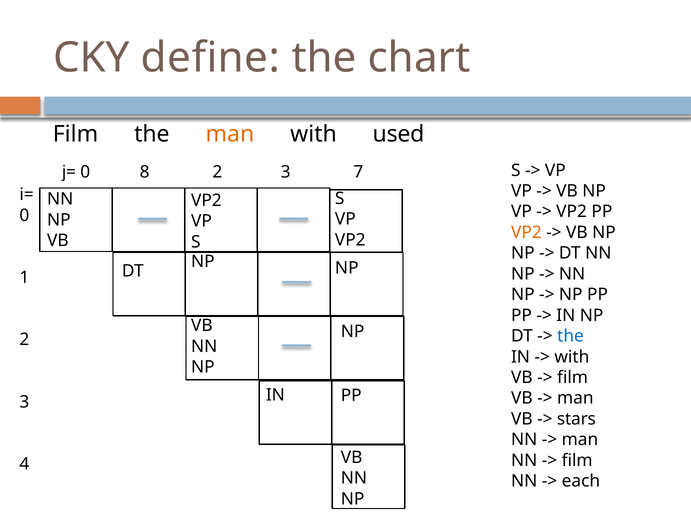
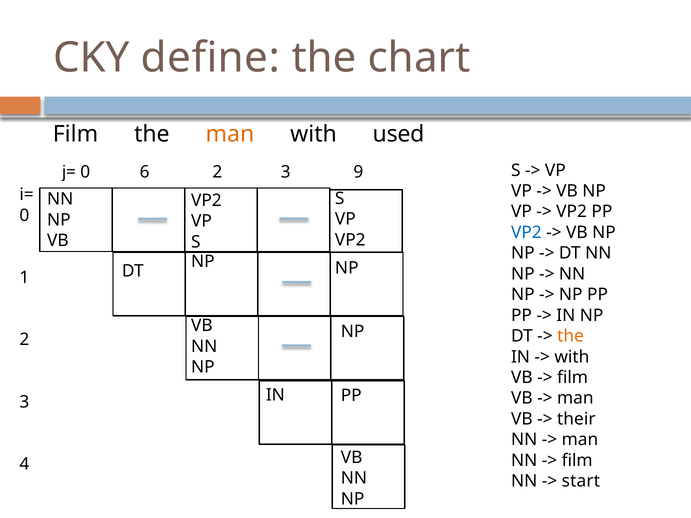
8: 8 -> 6 (145, 172)
7: 7 -> 9 (358, 172)
VP2 colour: orange -> blue (526, 233)
the colour: blue -> orange (570, 336)
stars: stars -> their (576, 419)
each: each -> start (581, 481)
